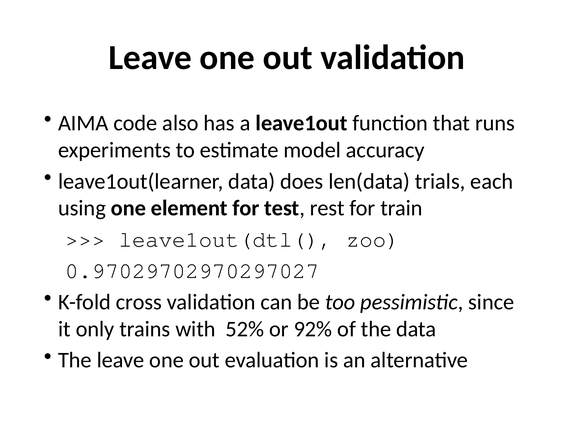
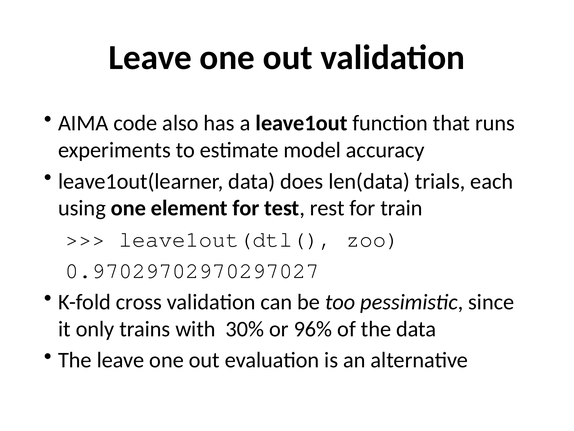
52%: 52% -> 30% (245, 329)
92%: 92% -> 96% (313, 329)
